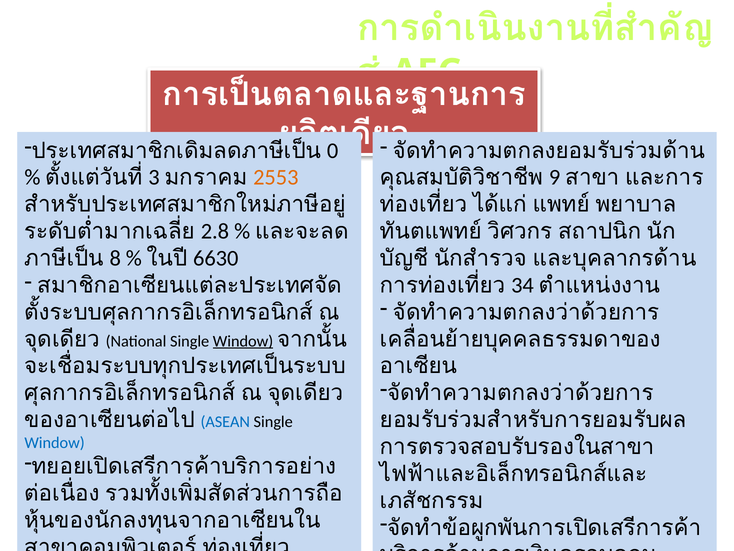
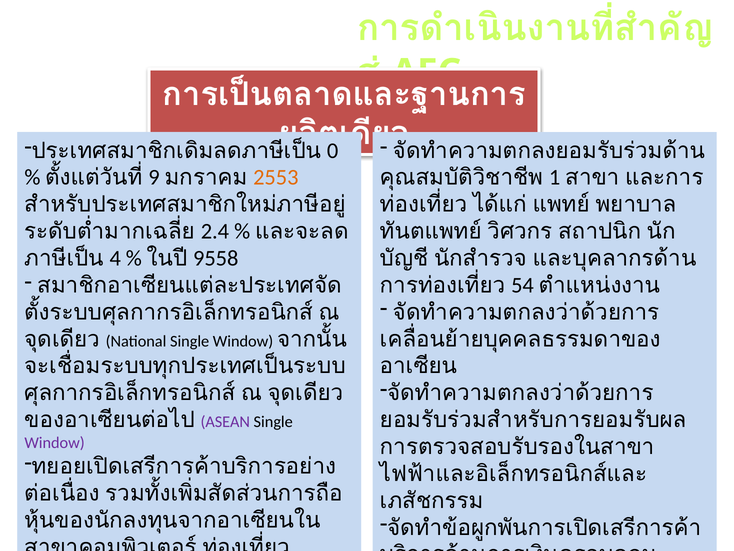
3: 3 -> 9 (154, 177)
9: 9 -> 1 (555, 177)
2.8: 2.8 -> 2.4 (215, 231)
8: 8 -> 4 (115, 258)
6630: 6630 -> 9558 (216, 258)
34: 34 -> 54 (522, 285)
Window underline: present -> none (243, 341)
ASEAN colour: blue -> purple (225, 422)
Window colour: blue -> purple (55, 442)
